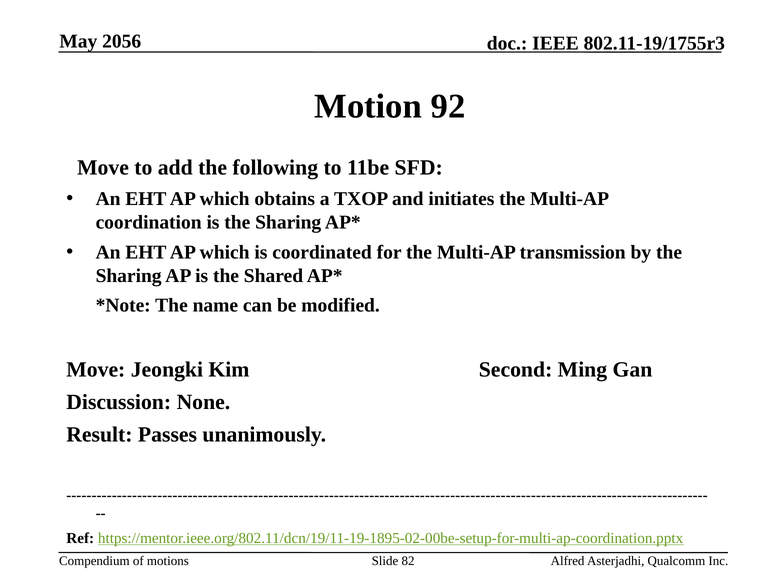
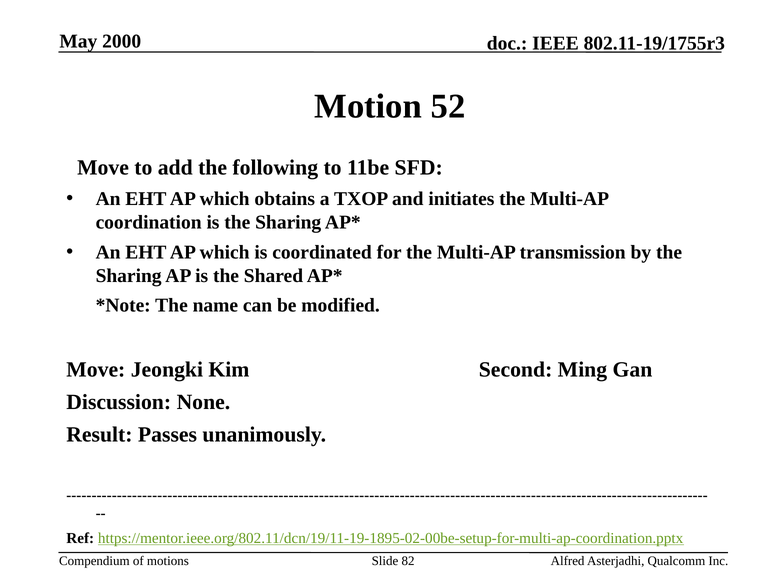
2056: 2056 -> 2000 (122, 41)
92: 92 -> 52 (448, 106)
